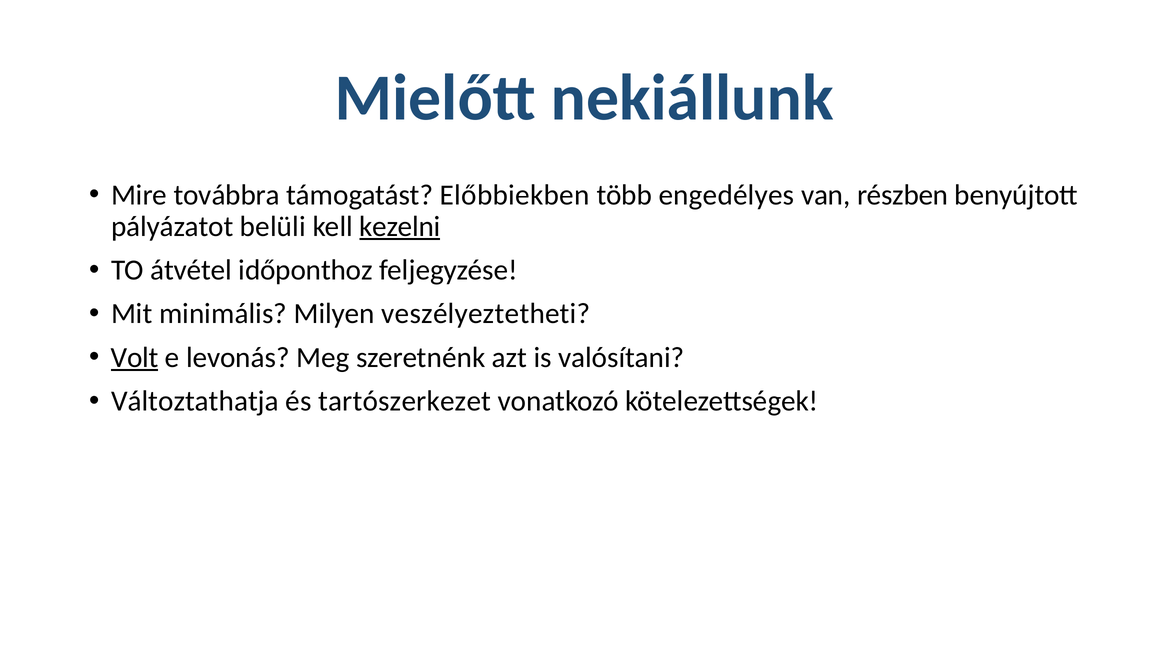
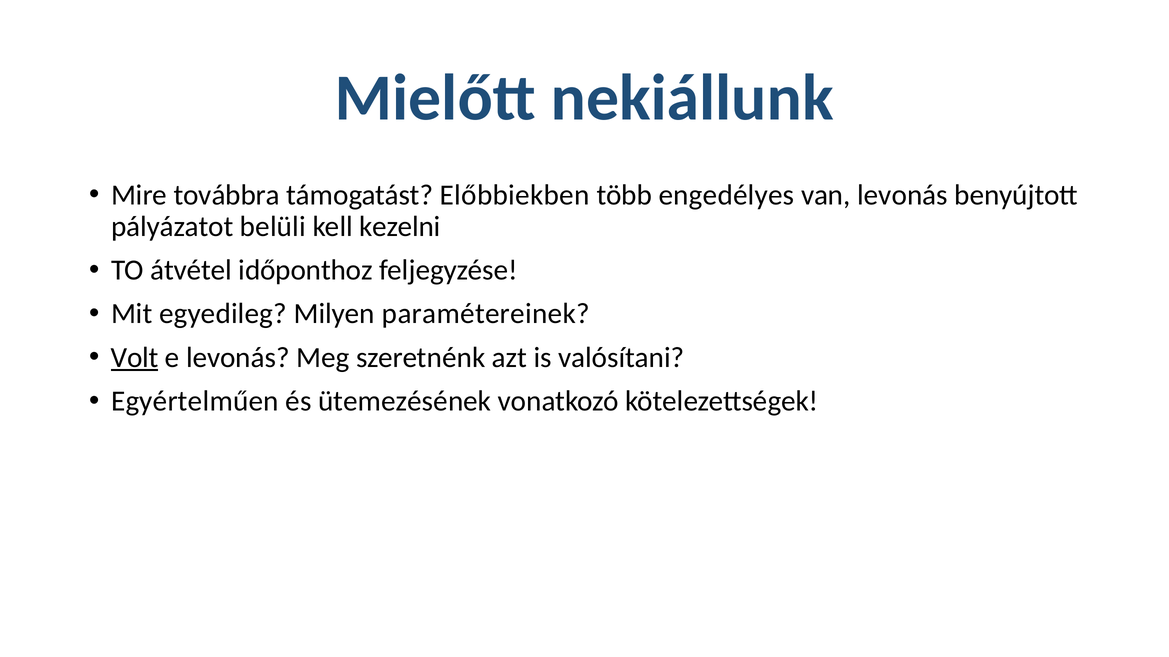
van részben: részben -> levonás (903, 195)
kezelni underline: present -> none (400, 227)
minimális: minimális -> egyedileg (223, 314)
veszélyeztetheti: veszélyeztetheti -> paramétereinek (486, 314)
Változtathatja: Változtathatja -> Egyértelműen (195, 402)
tartószerkezet: tartószerkezet -> ütemezésének (405, 402)
